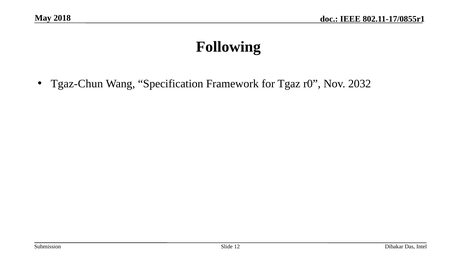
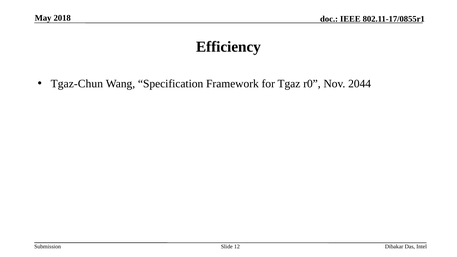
Following: Following -> Efficiency (228, 47)
2032: 2032 -> 2044 (360, 84)
